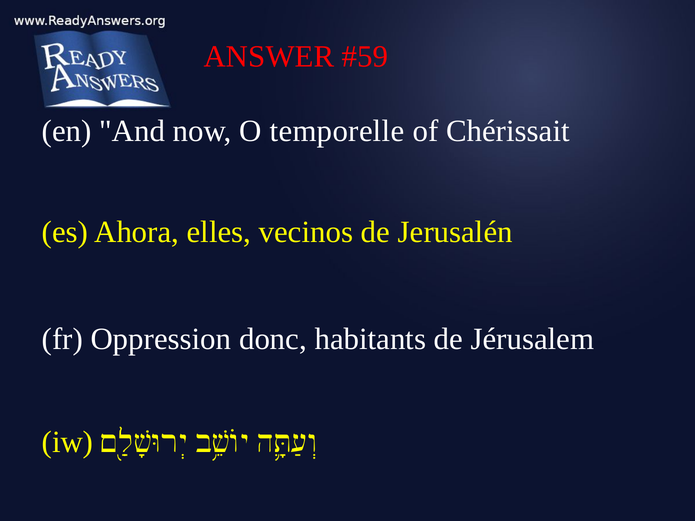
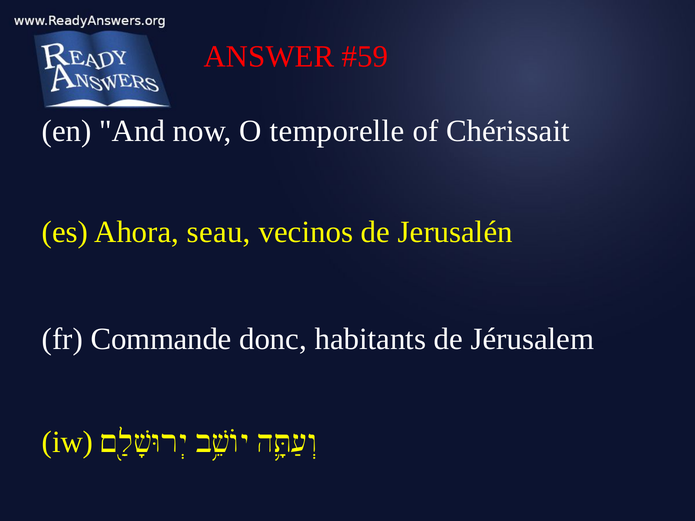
elles: elles -> seau (219, 232)
Oppression: Oppression -> Commande (161, 339)
